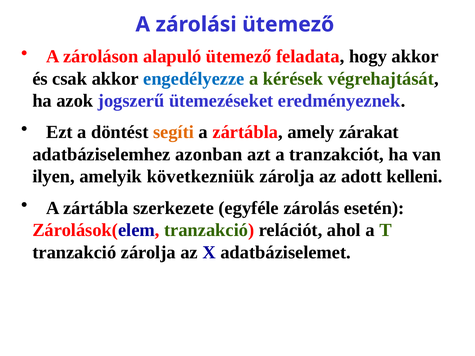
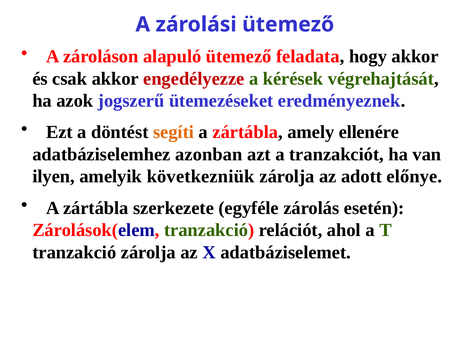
engedélyezze colour: blue -> red (194, 79)
zárakat: zárakat -> ellenére (369, 132)
kelleni: kelleni -> előnye (414, 177)
